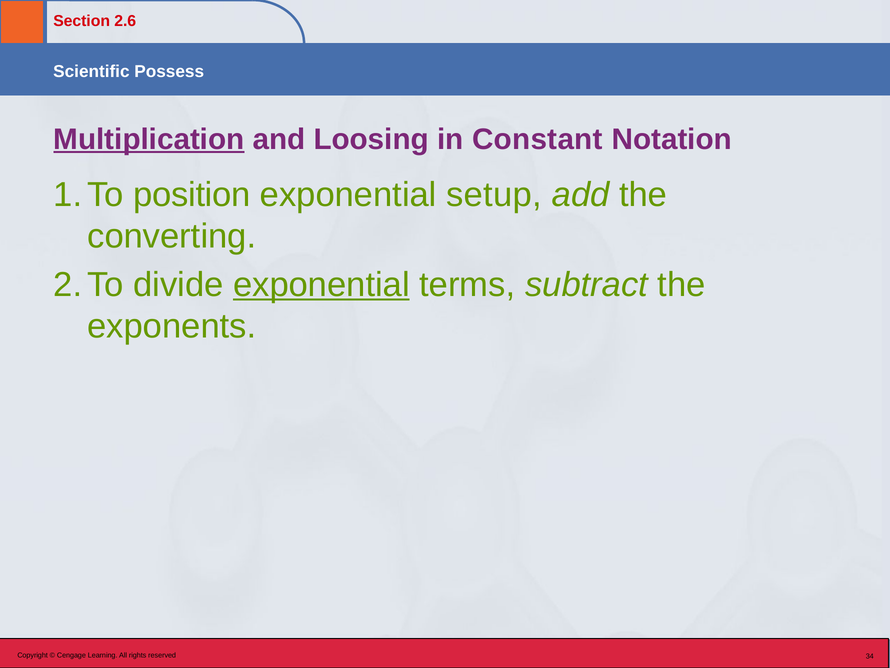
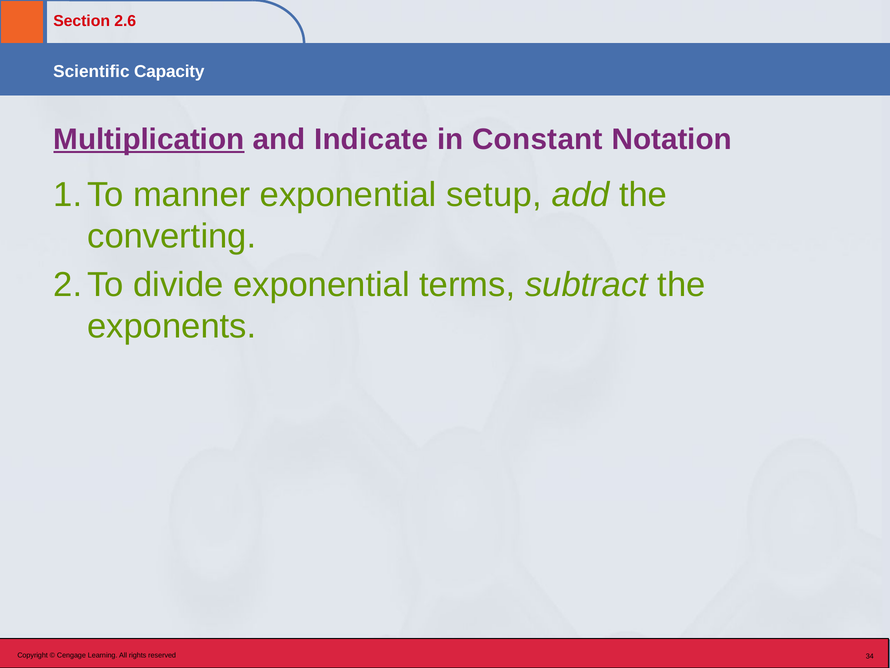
Possess: Possess -> Capacity (169, 71)
Loosing: Loosing -> Indicate (371, 139)
position: position -> manner (192, 195)
exponential underline: present -> none (321, 285)
